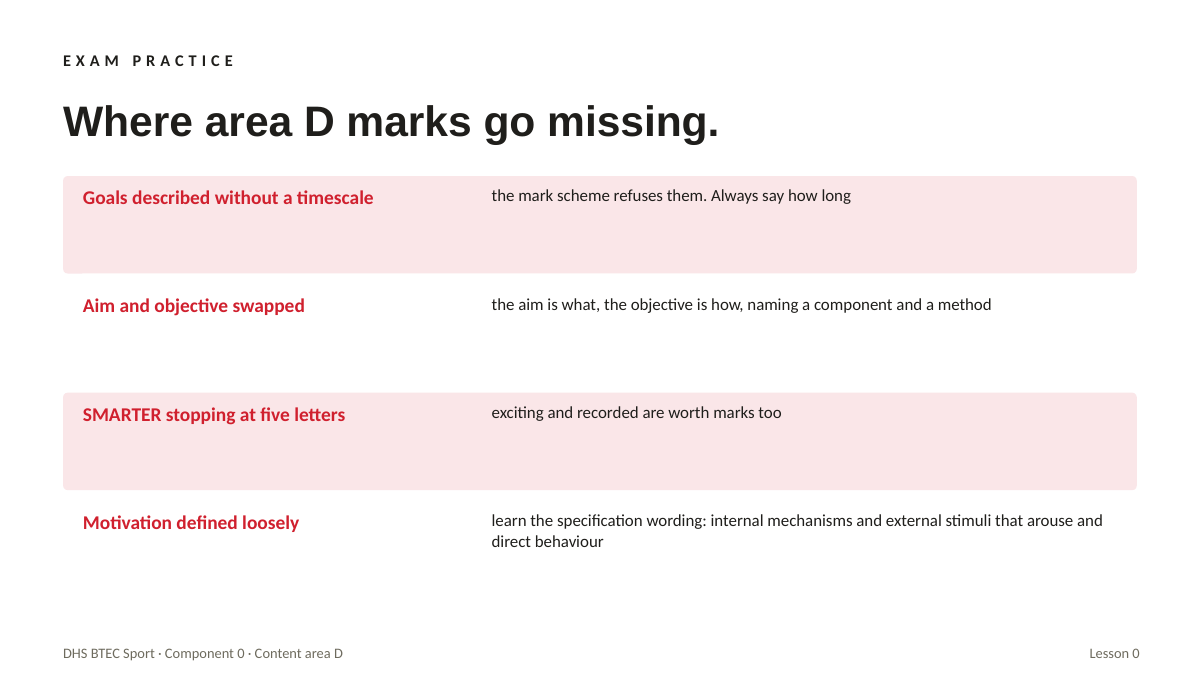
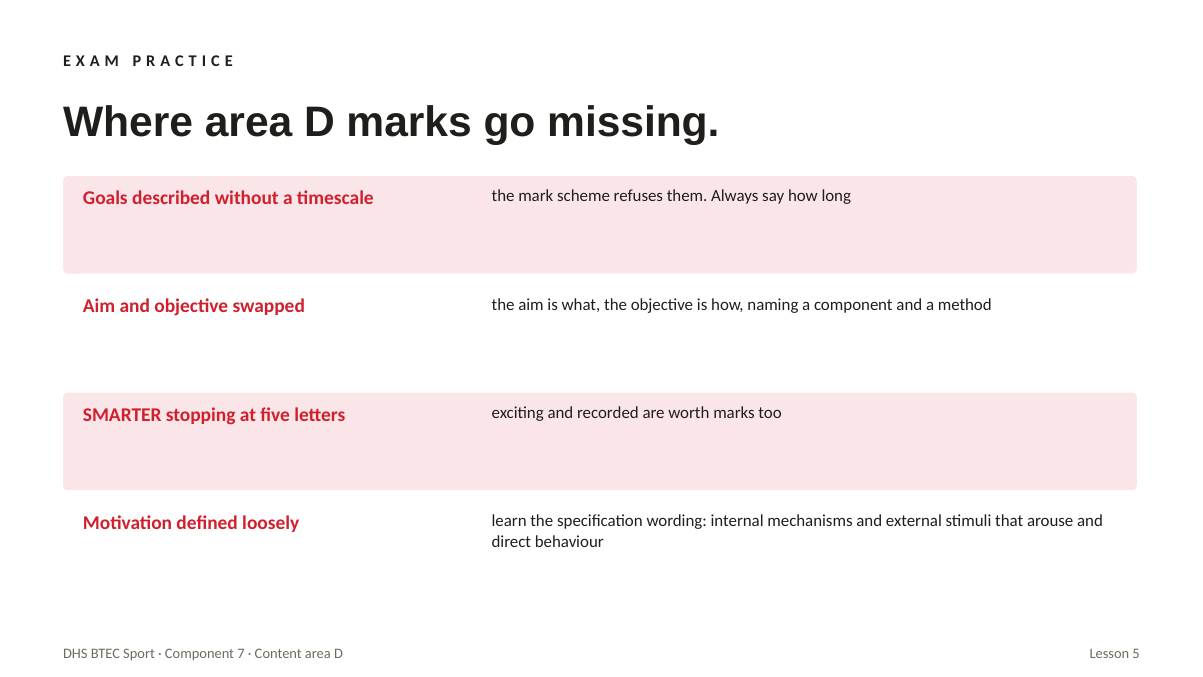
Component 0: 0 -> 7 (241, 653)
Lesson 0: 0 -> 5 (1136, 653)
